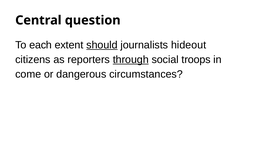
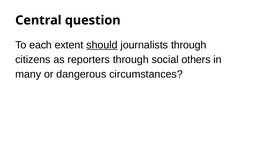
journalists hideout: hideout -> through (189, 45)
through underline: present -> none (131, 59)
troops: troops -> others (196, 59)
come: come -> many (28, 74)
